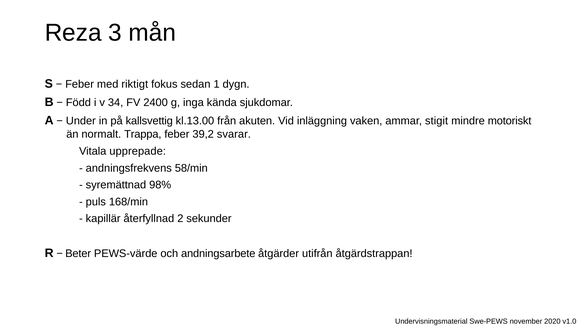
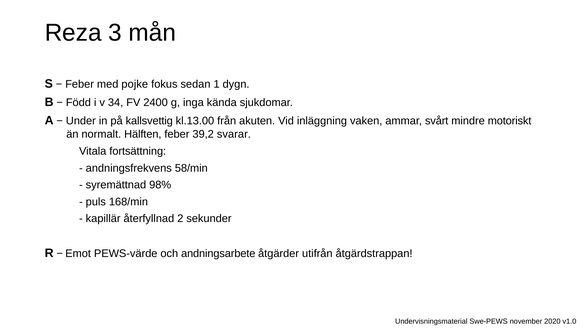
riktigt: riktigt -> pojke (135, 84)
stigit: stigit -> svårt (437, 121)
Trappa: Trappa -> Hälften (143, 134)
upprepade: upprepade -> fortsättning (138, 151)
Beter: Beter -> Emot (78, 253)
